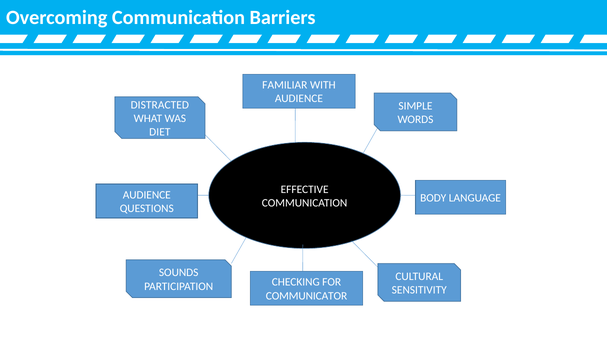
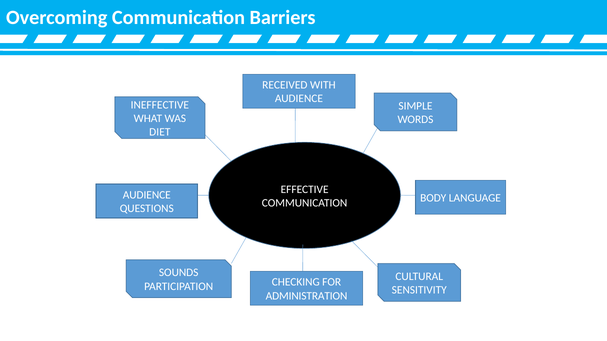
FAMILIAR: FAMILIAR -> RECEIVED (285, 85)
DISTRACTED: DISTRACTED -> INEFFECTIVE (160, 105)
COMMUNICATOR: COMMUNICATOR -> ADMINISTRATION (307, 296)
